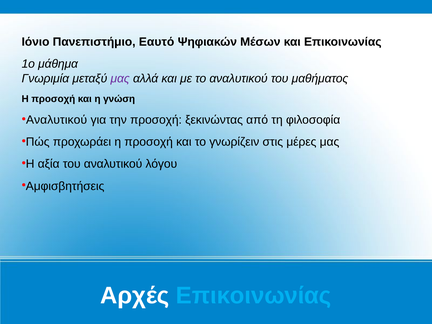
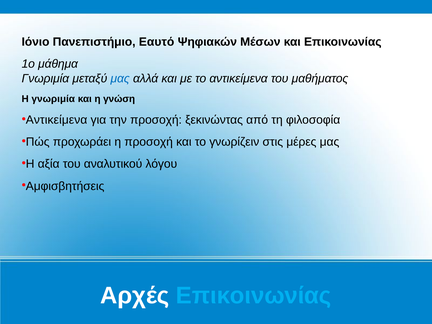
μας colour: purple -> blue (120, 78)
το αναλυτικού: αναλυτικού -> αντικείμενα (239, 78)
προσοχή: προσοχή -> γνωριμία (53, 99)
Αναλυτικού: Αναλυτικού -> Αντικείμενα (57, 120)
